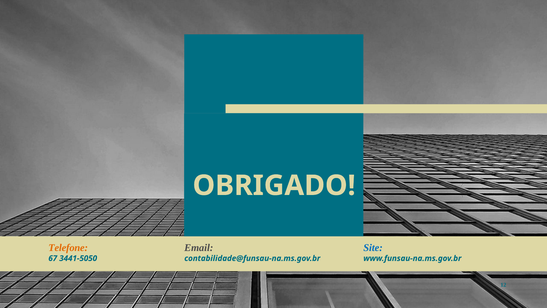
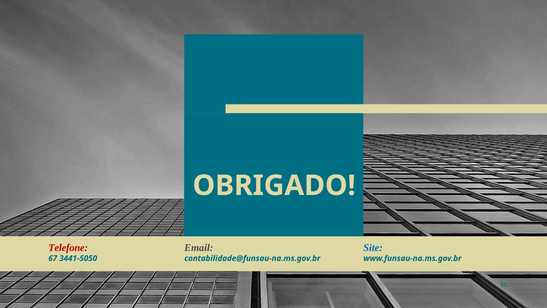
Telefone colour: orange -> red (68, 248)
